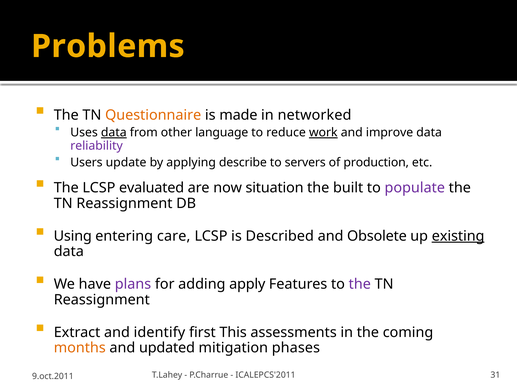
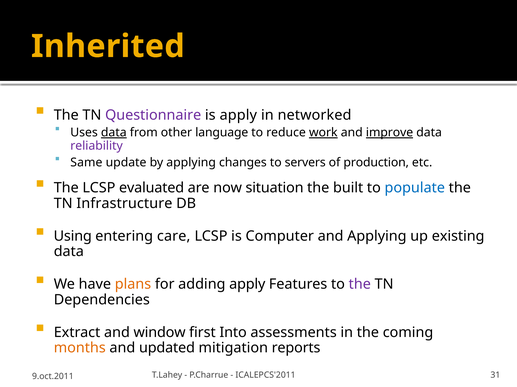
Problems: Problems -> Inherited (108, 46)
Questionnaire colour: orange -> purple (153, 115)
is made: made -> apply (238, 115)
improve underline: none -> present (390, 133)
Users: Users -> Same (86, 163)
describe: describe -> changes (243, 163)
populate colour: purple -> blue (415, 188)
Reassignment: Reassignment -> Infrastructure (124, 204)
Described: Described -> Computer (280, 236)
and Obsolete: Obsolete -> Applying (377, 236)
existing underline: present -> none (458, 236)
plans colour: purple -> orange (133, 285)
Reassignment: Reassignment -> Dependencies (102, 300)
identify: identify -> window (160, 333)
This: This -> Into (233, 333)
phases: phases -> reports (296, 349)
